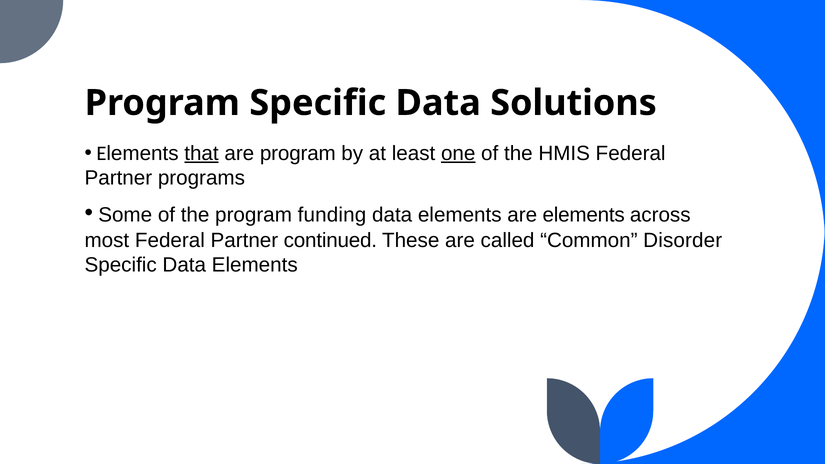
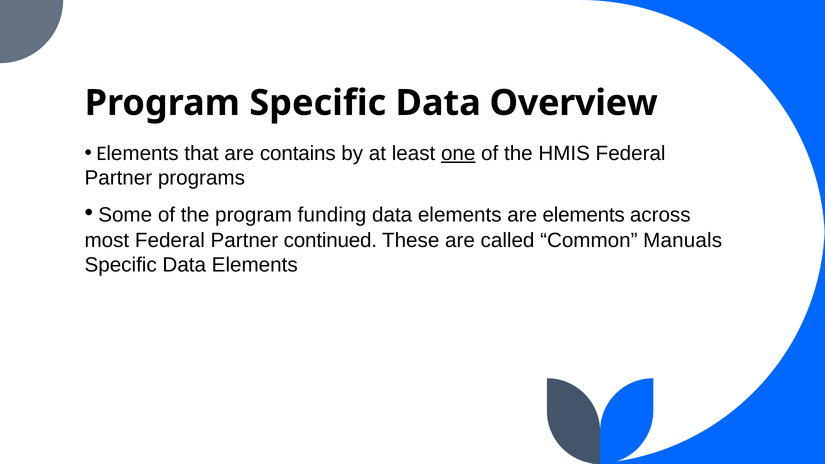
Solutions: Solutions -> Overview (574, 103)
that underline: present -> none (201, 153)
are program: program -> contains (298, 153)
Disorder: Disorder -> Manuals (683, 240)
